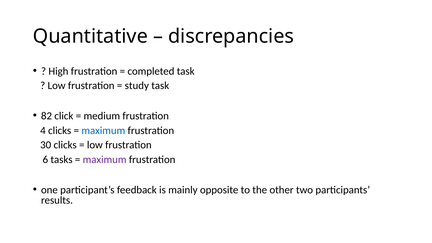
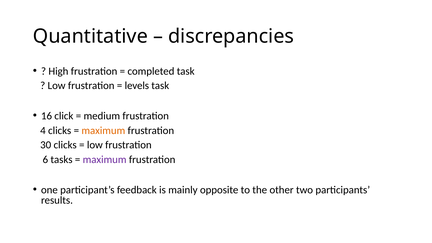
study: study -> levels (137, 86)
82: 82 -> 16 (47, 116)
maximum colour: blue -> orange (103, 130)
